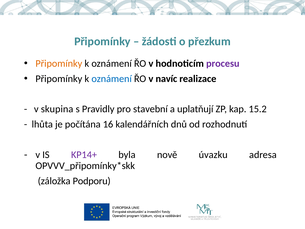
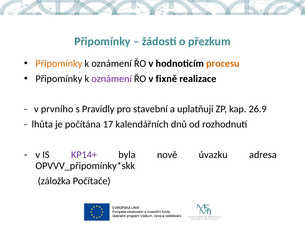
procesu colour: purple -> orange (223, 63)
oznámení colour: blue -> purple (112, 79)
navíc: navíc -> fixně (166, 79)
skupina: skupina -> prvního (57, 109)
15.2: 15.2 -> 26.9 (258, 109)
16: 16 -> 17 (108, 124)
Podporu: Podporu -> Počítače (92, 181)
